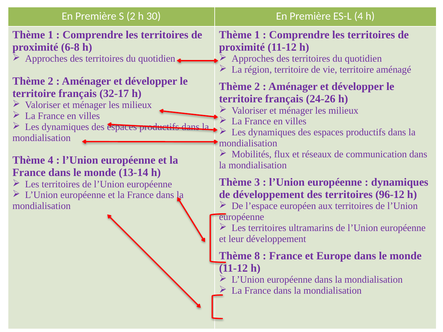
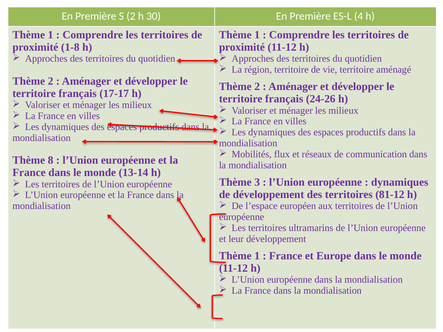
6-8: 6-8 -> 1-8 (70, 47)
32-17: 32-17 -> 17-17 (114, 94)
Thème 4: 4 -> 8 (51, 160)
96-12: 96-12 -> 81-12 (390, 195)
8: 8 -> 1 (257, 256)
